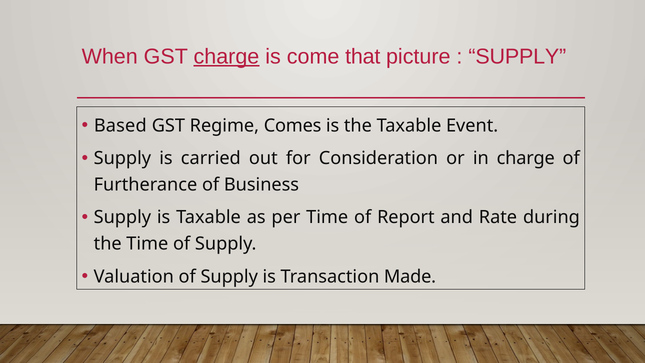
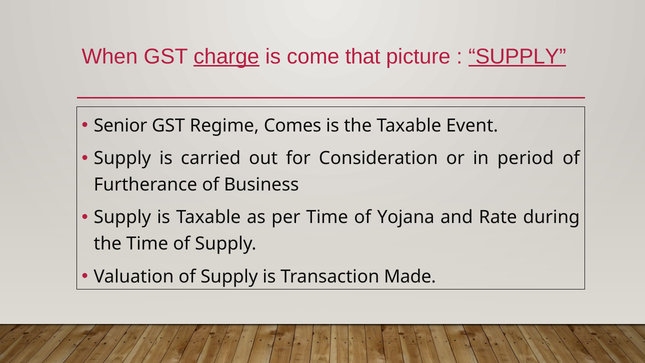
SUPPLY underline: none -> present (517, 56)
Based: Based -> Senior (120, 126)
in charge: charge -> period (526, 158)
Report: Report -> Yojana (406, 217)
